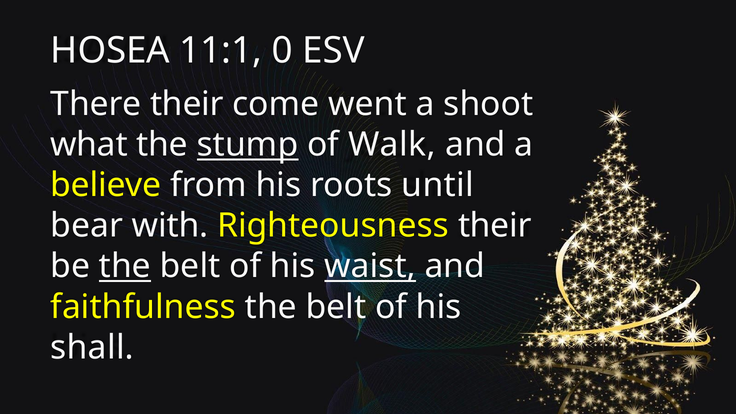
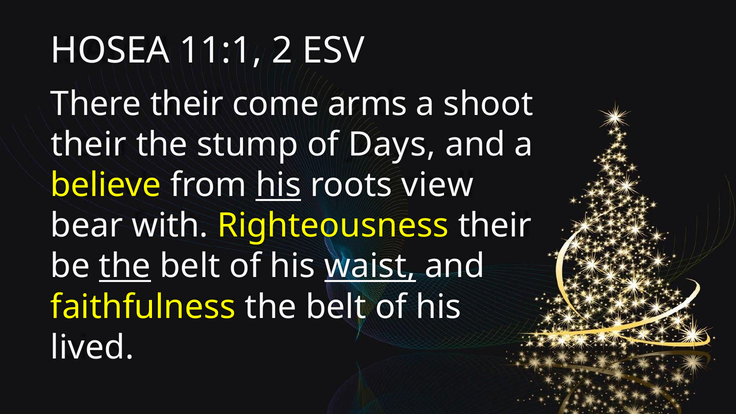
0: 0 -> 2 (282, 51)
went: went -> arms (368, 104)
what: what -> their (89, 145)
stump underline: present -> none (248, 145)
Walk: Walk -> Days (392, 145)
his underline: none -> present (278, 185)
until: until -> view (438, 185)
shall: shall -> lived (92, 347)
